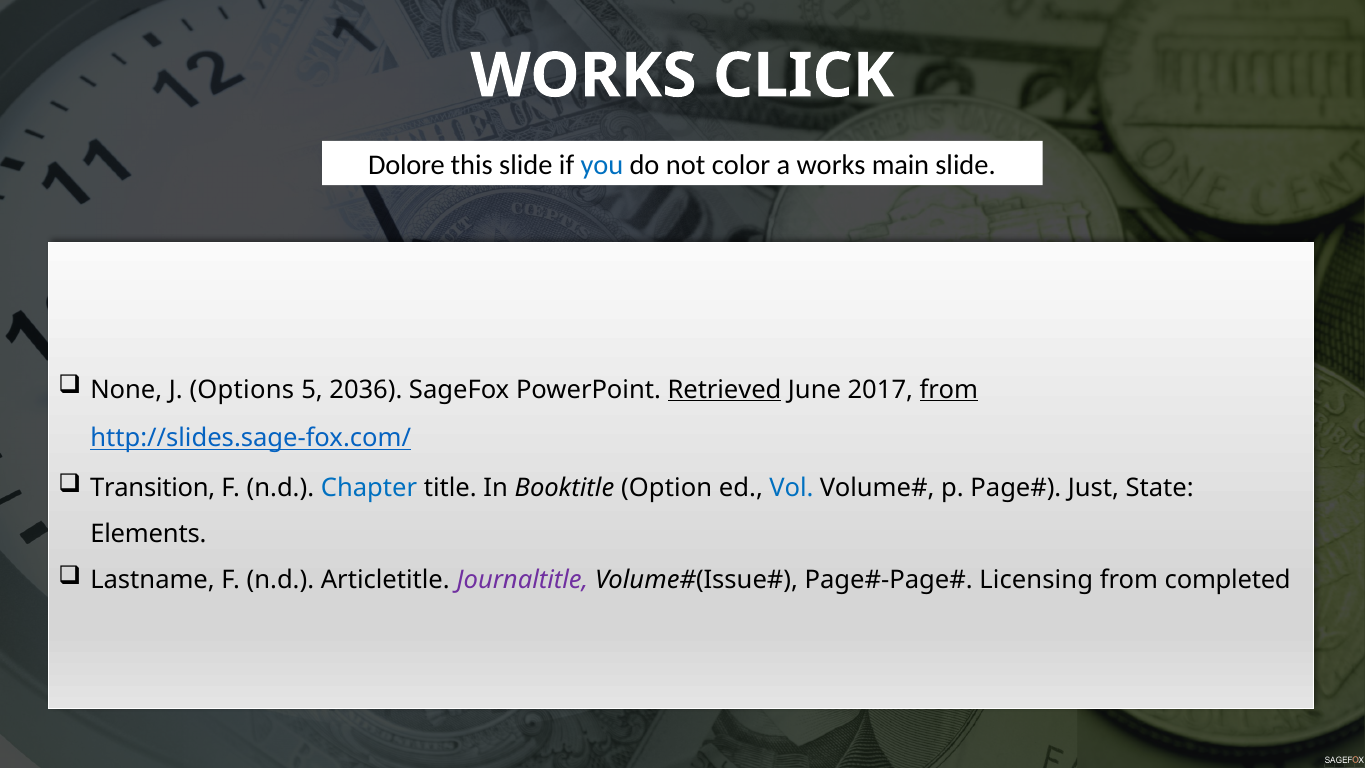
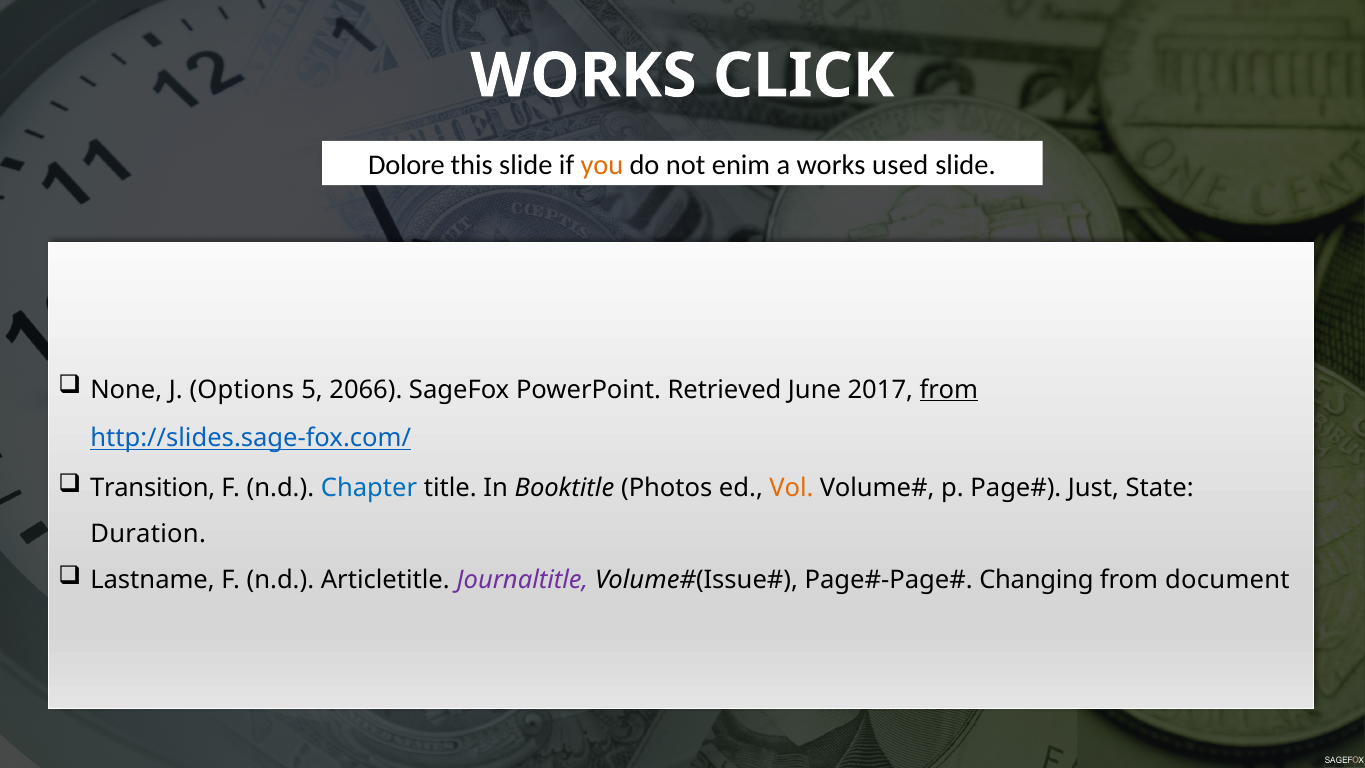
you colour: blue -> orange (602, 165)
color: color -> enim (741, 165)
main: main -> used (900, 165)
2036: 2036 -> 2066 (366, 390)
Retrieved underline: present -> none (724, 390)
Option: Option -> Photos (667, 488)
Vol colour: blue -> orange (791, 488)
Elements: Elements -> Duration (148, 534)
Licensing: Licensing -> Changing (1036, 580)
completed: completed -> document (1227, 580)
